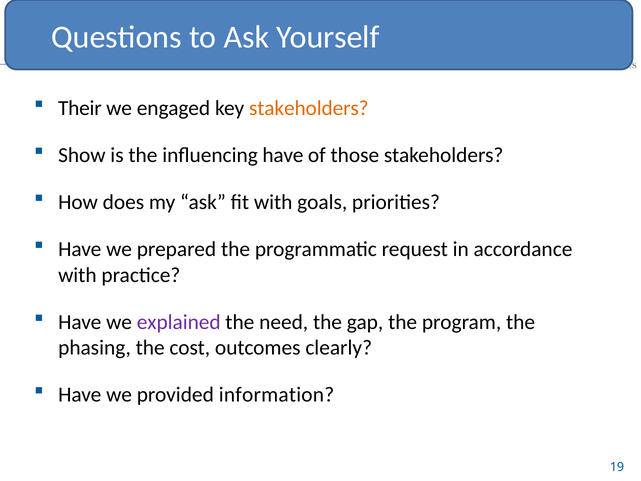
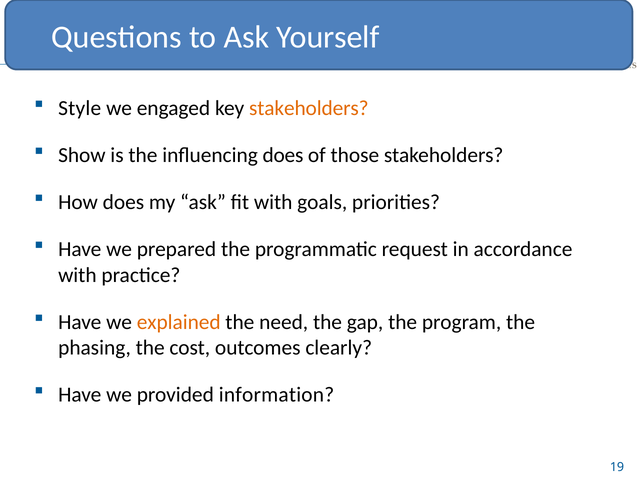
Their: Their -> Style (80, 108)
influencing have: have -> does (283, 155)
explained colour: purple -> orange (179, 322)
